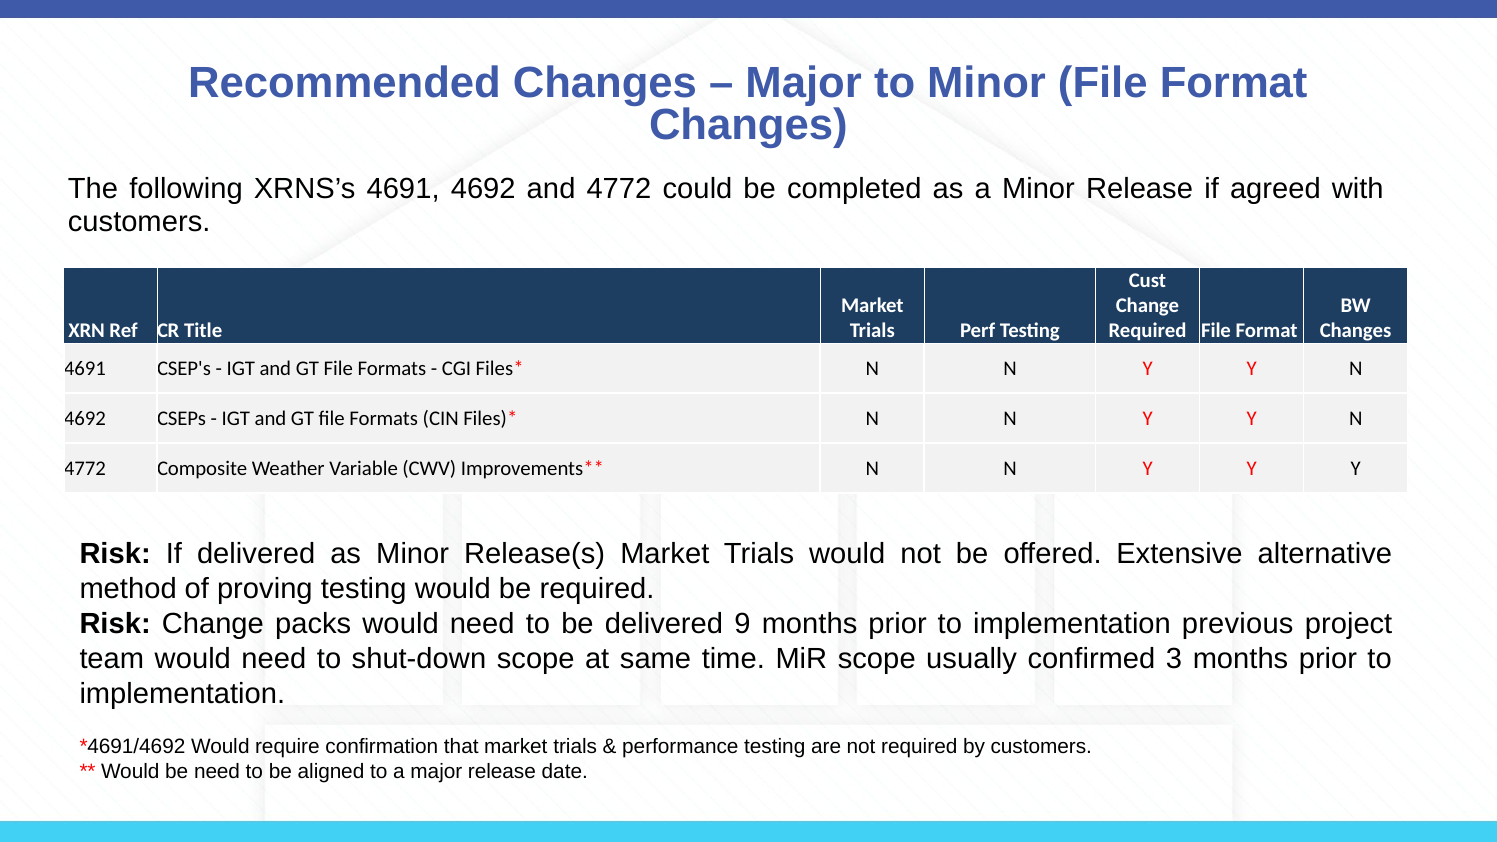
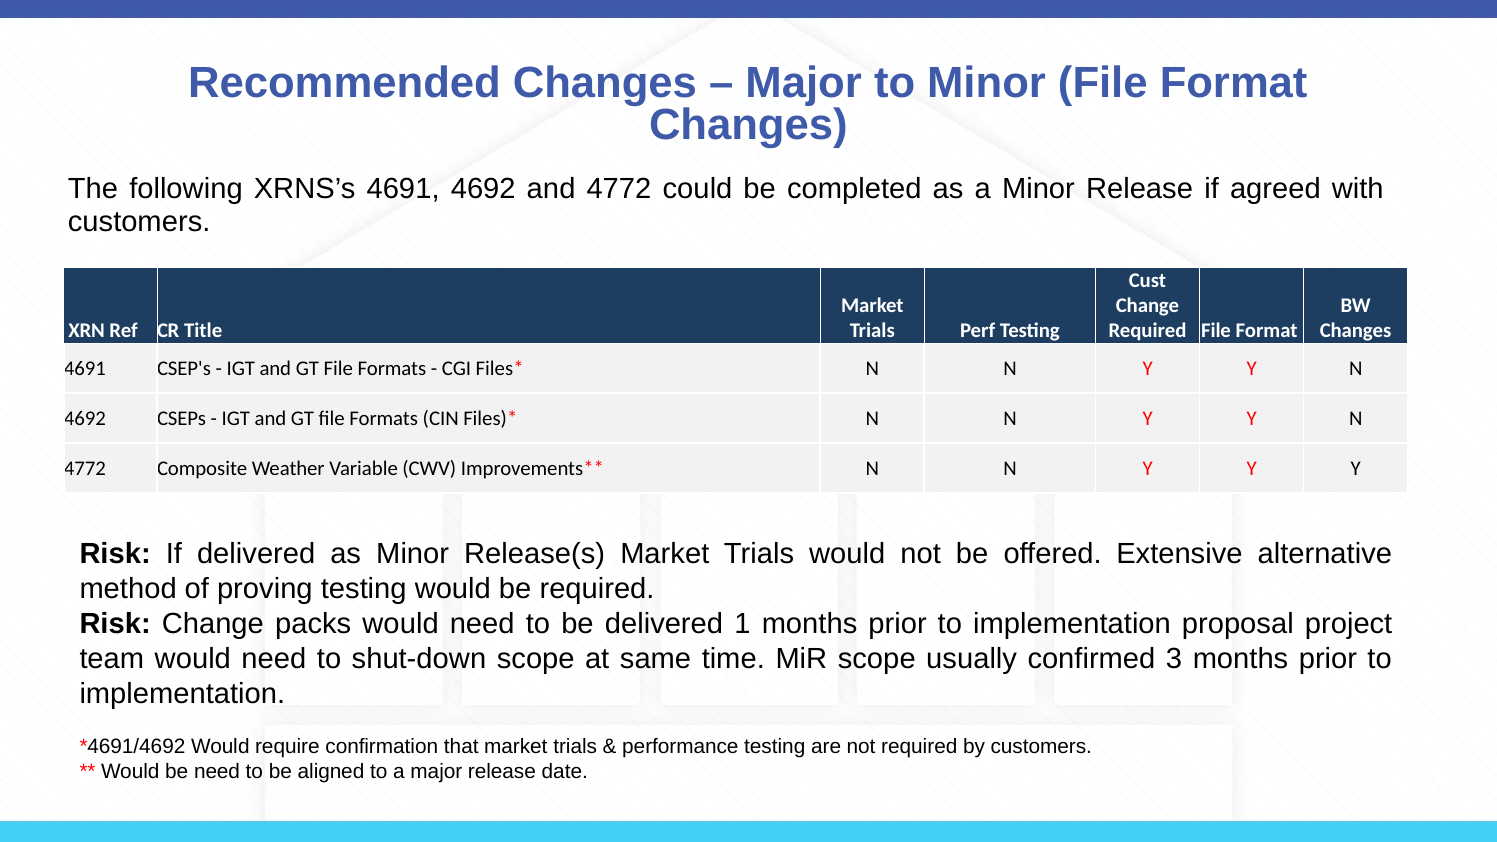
9: 9 -> 1 (742, 624)
previous: previous -> proposal (1238, 624)
